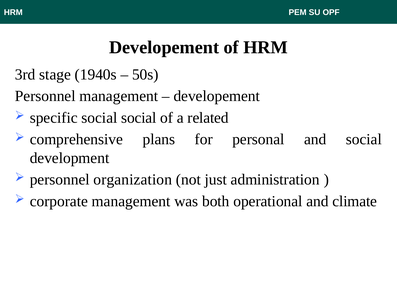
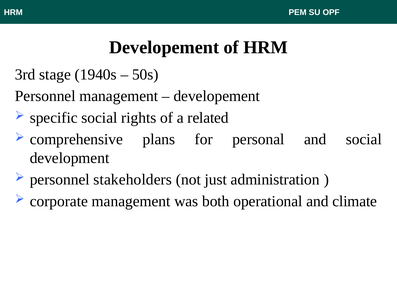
social social: social -> rights (139, 118)
organization: organization -> stakeholders (133, 179)
